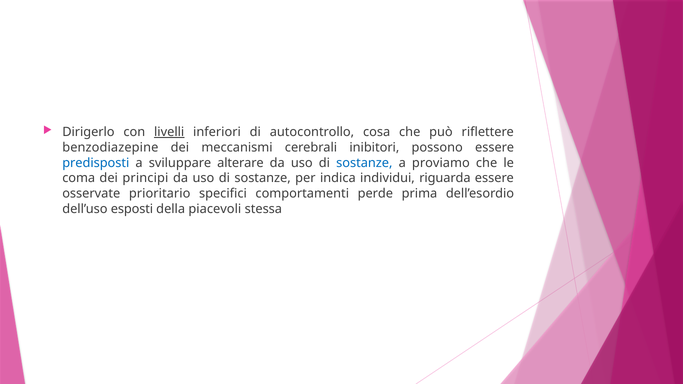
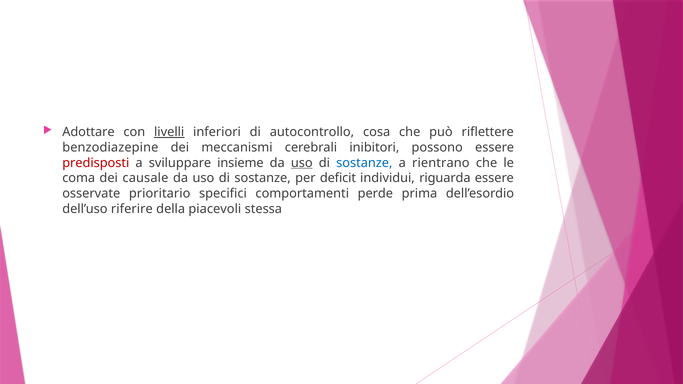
Dirigerlo: Dirigerlo -> Adottare (88, 132)
predisposti colour: blue -> red (96, 163)
alterare: alterare -> insieme (240, 163)
uso underline: none -> present (302, 163)
proviamo: proviamo -> rientrano (441, 163)
principi: principi -> causale (145, 178)
indica: indica -> deficit (338, 178)
esposti: esposti -> riferire (132, 209)
